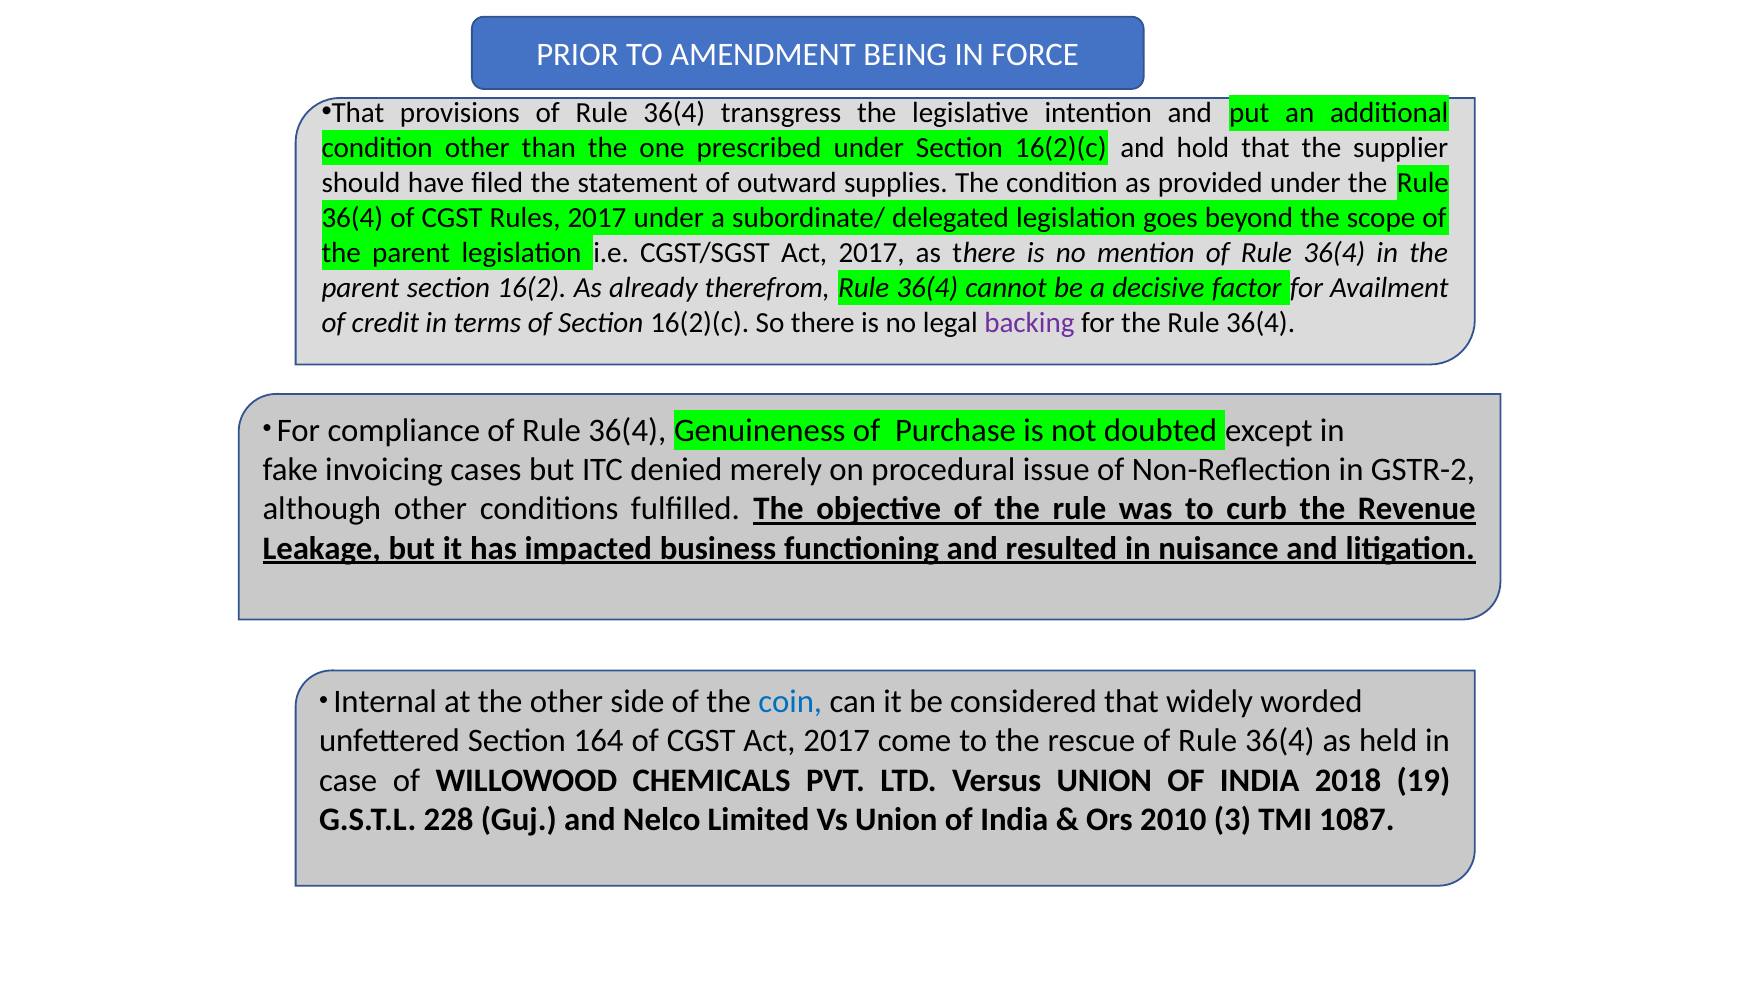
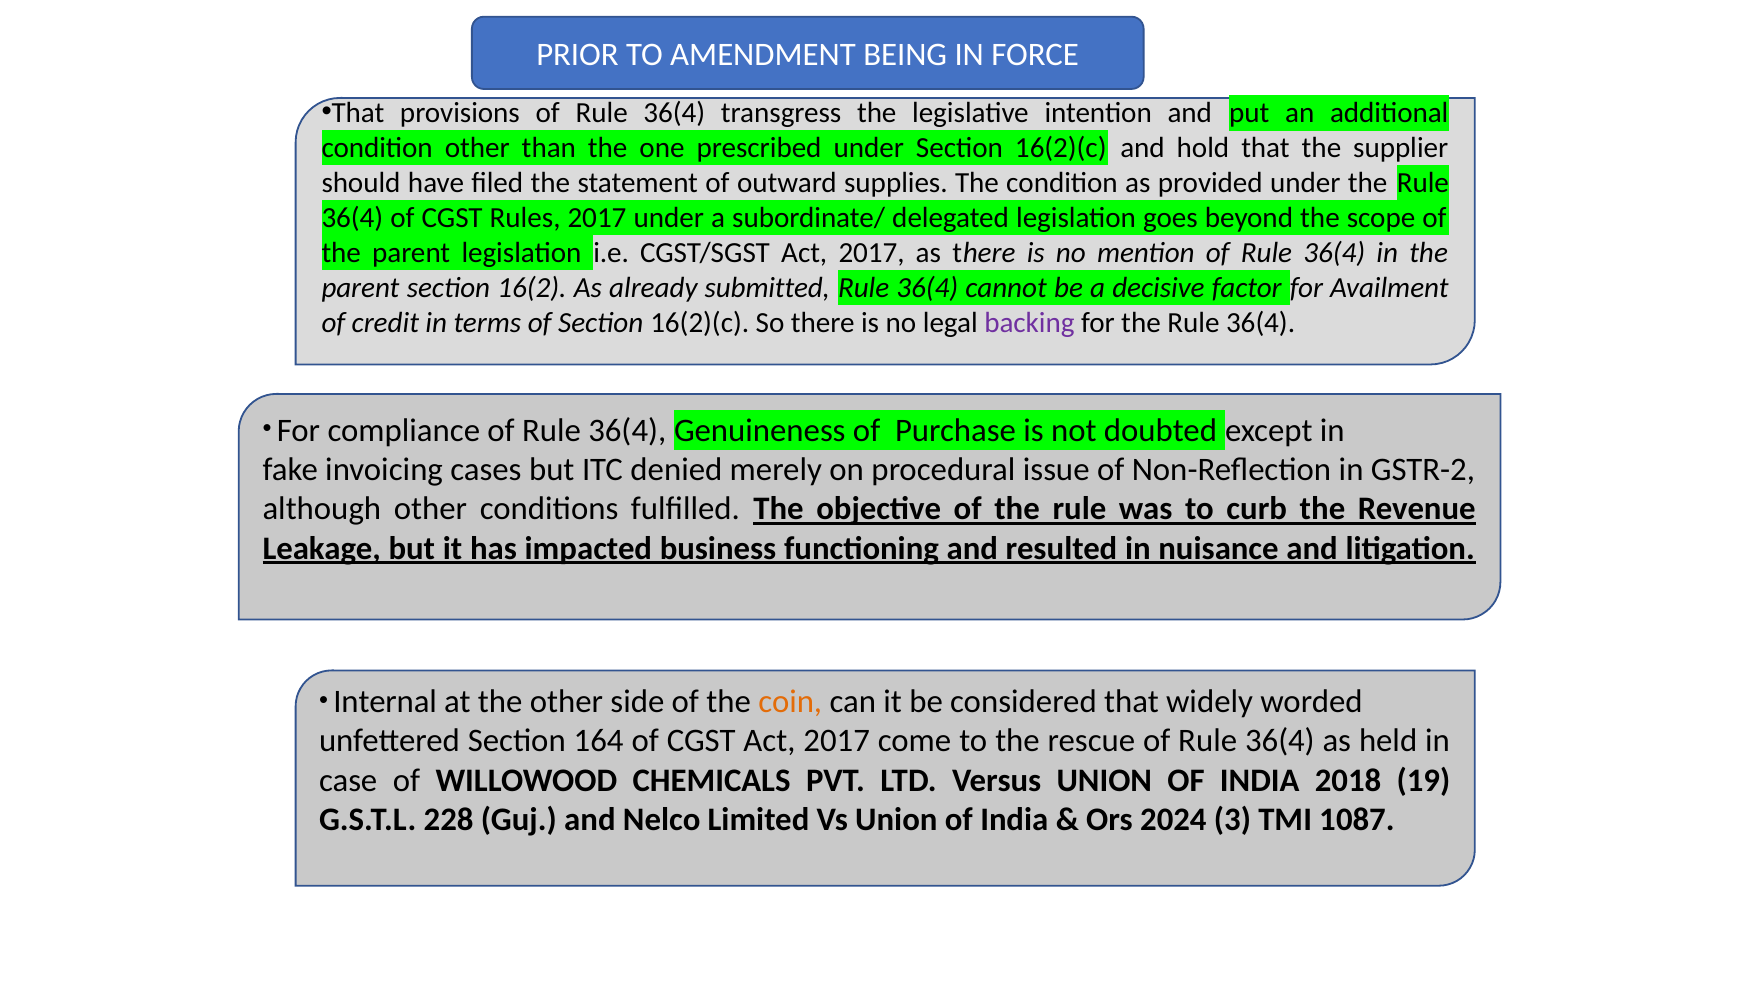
therefrom: therefrom -> submitted (767, 288)
coin colour: blue -> orange (790, 702)
2010: 2010 -> 2024 (1173, 820)
